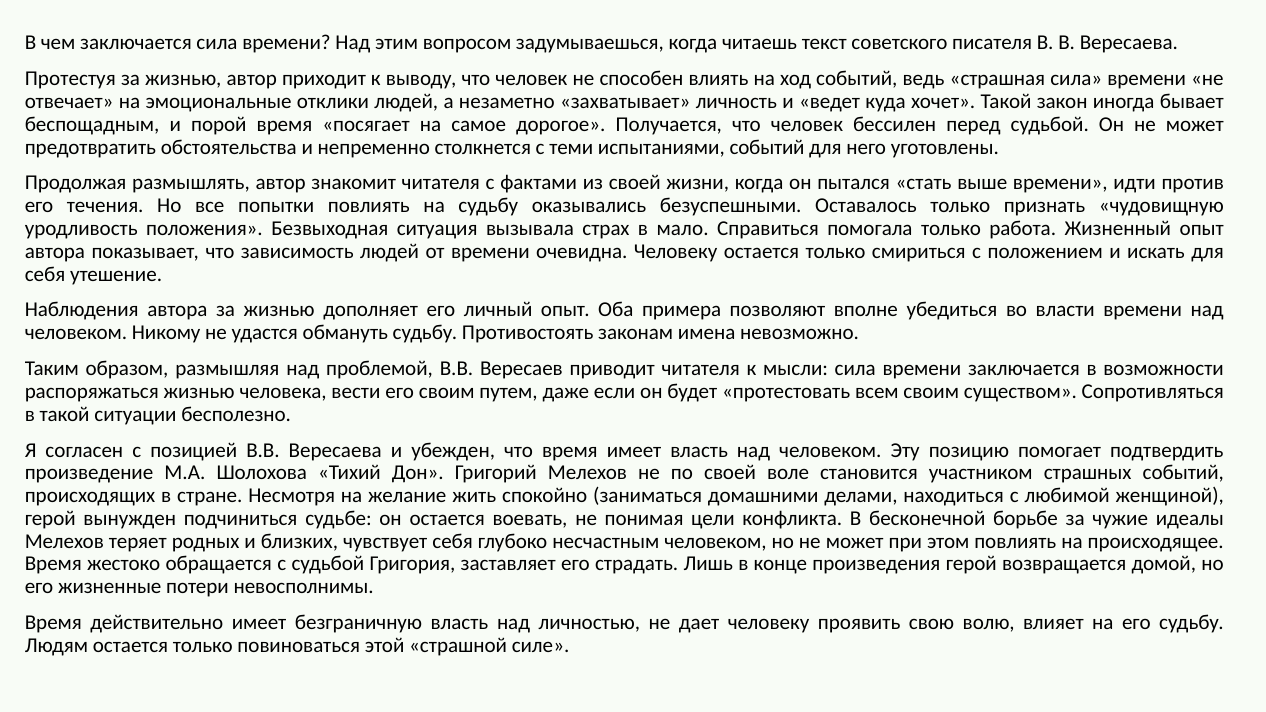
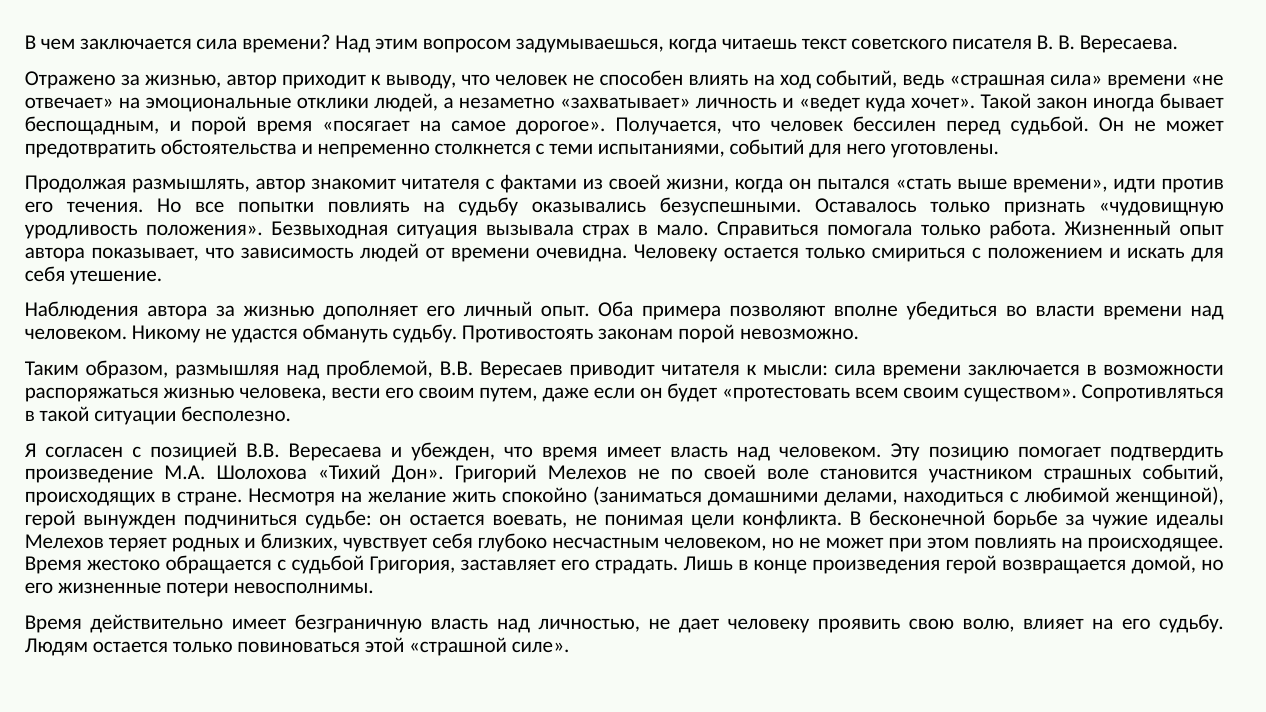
Протестуя: Протестуя -> Отражено (70, 79)
законам имена: имена -> порой (707, 333)
